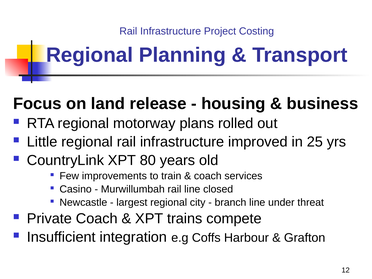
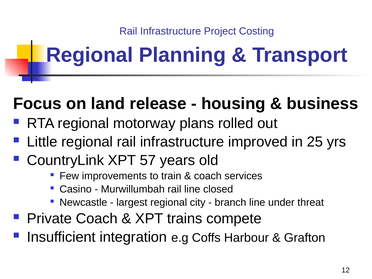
80: 80 -> 57 (148, 160)
